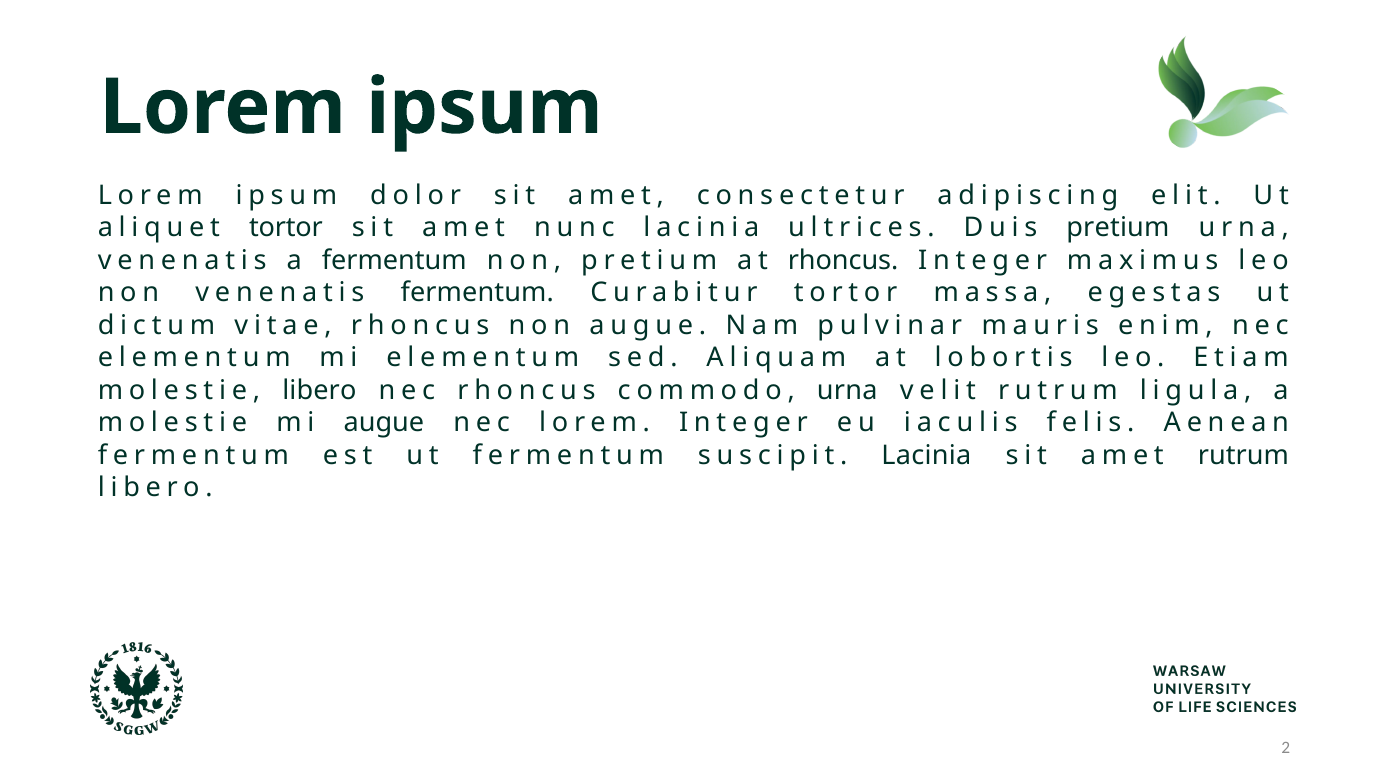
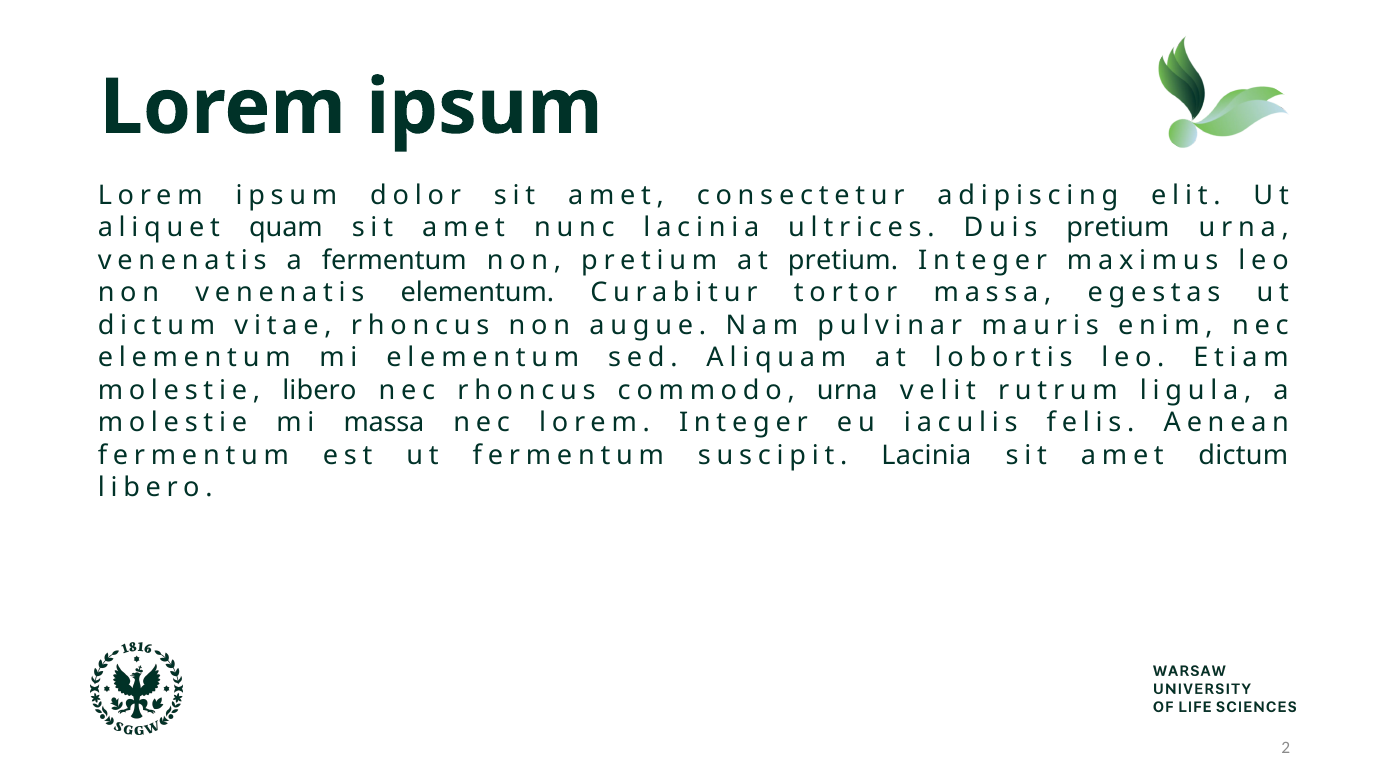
aliquet tortor: tortor -> quam (286, 228)
at rhoncus: rhoncus -> pretium (843, 260)
venenatis fermentum: fermentum -> elementum (477, 293)
mi augue: augue -> massa (384, 423)
amet rutrum: rutrum -> dictum (1243, 455)
